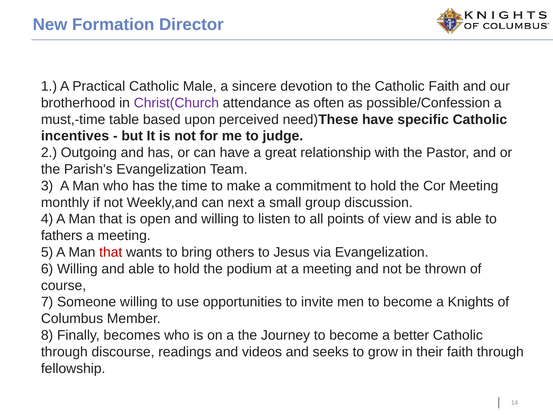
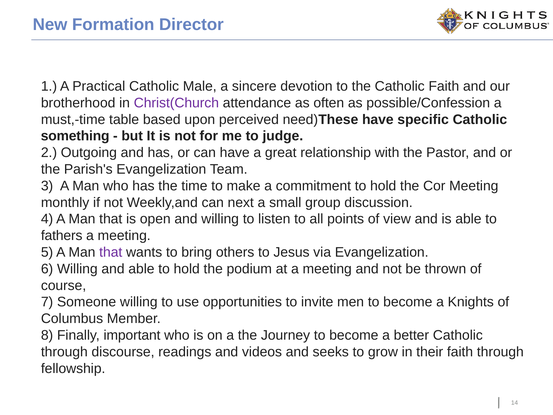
incentives: incentives -> something (75, 136)
that colour: red -> purple (111, 252)
becomes: becomes -> important (132, 335)
